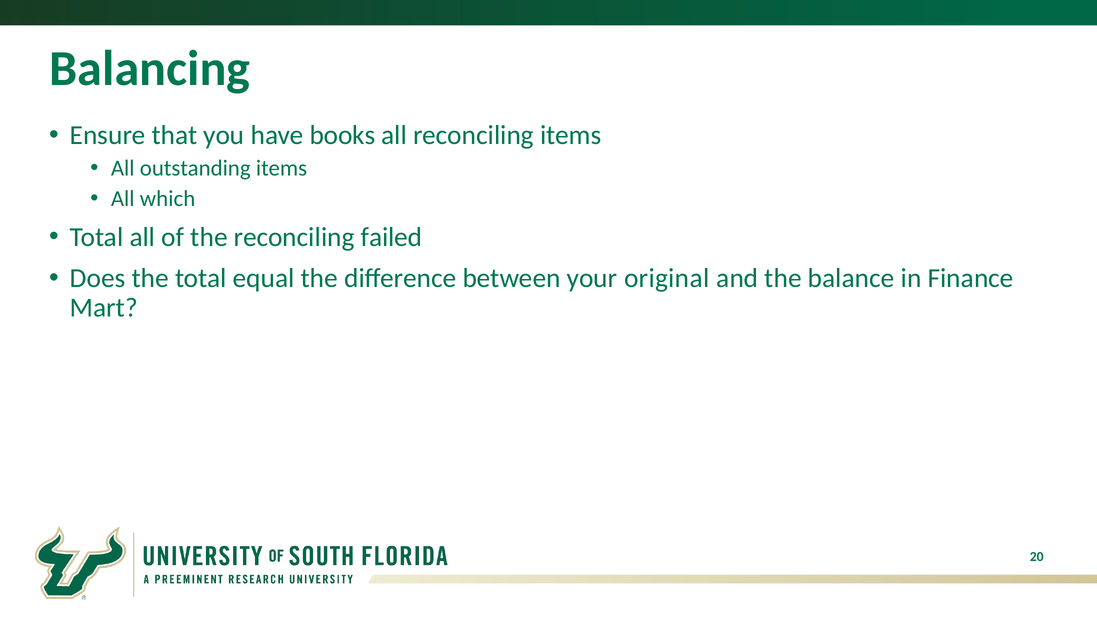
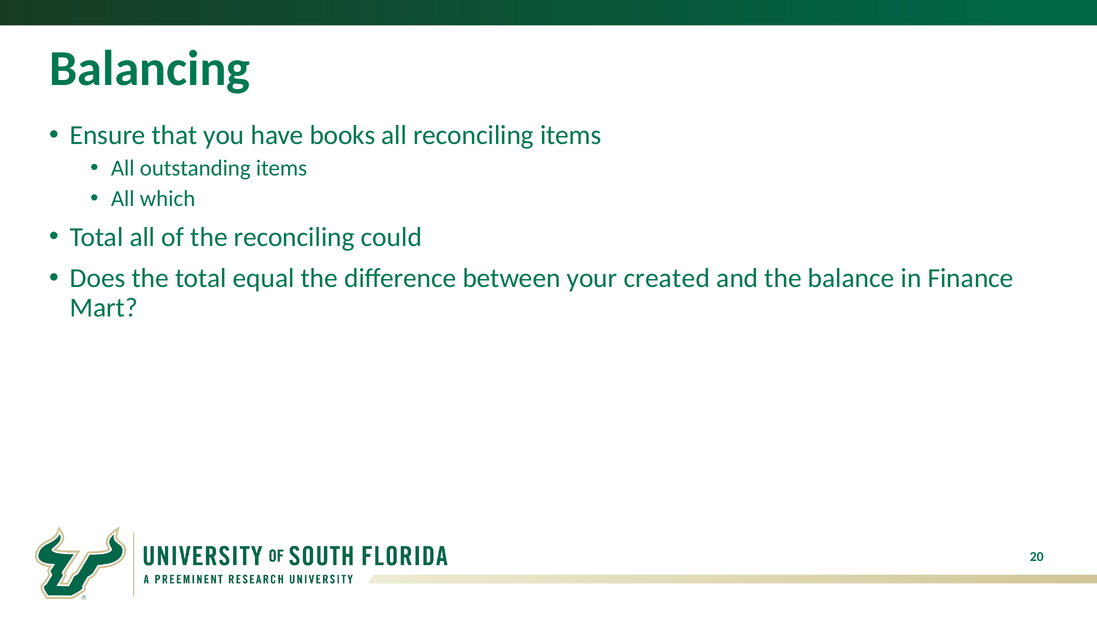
failed: failed -> could (392, 237)
original: original -> created (667, 278)
